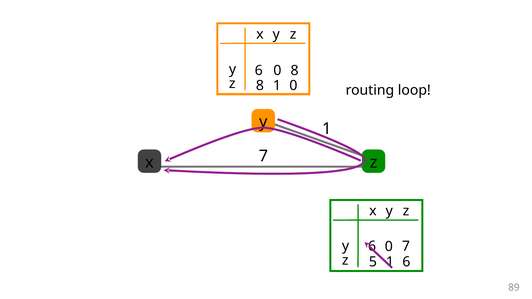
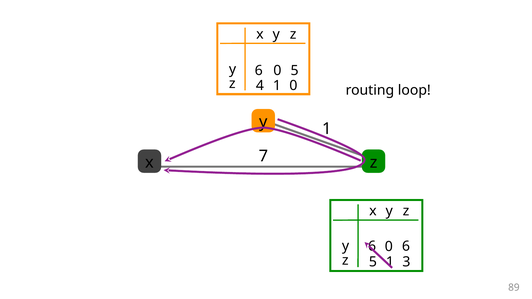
0 8: 8 -> 5 (295, 71)
z 8: 8 -> 4 (260, 86)
7: 7 -> 6 (406, 246)
6: 6 -> 3 (406, 262)
